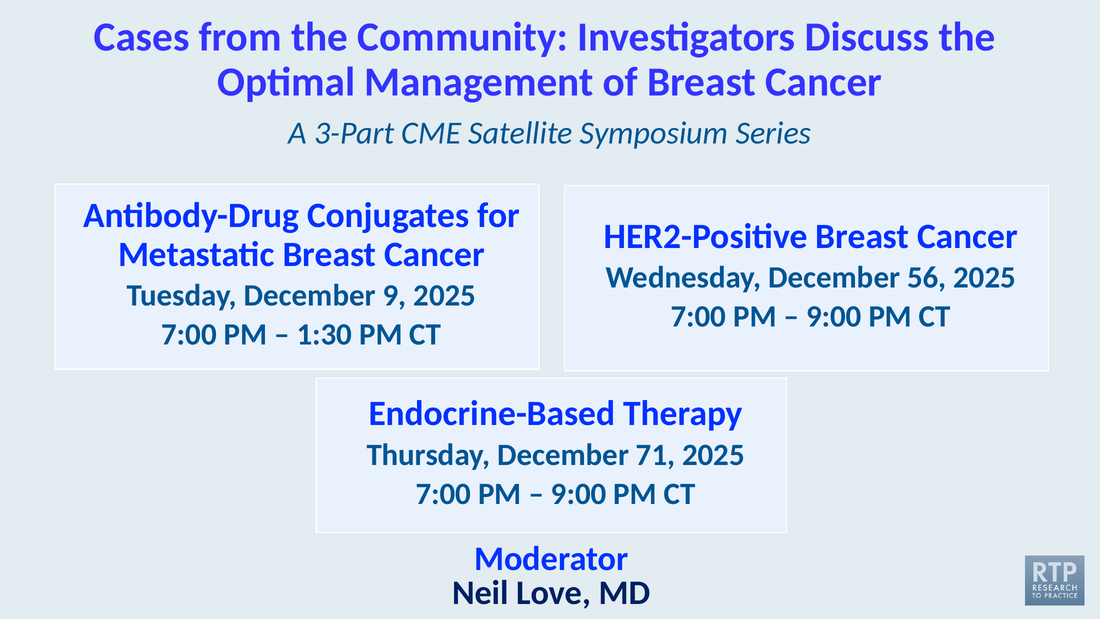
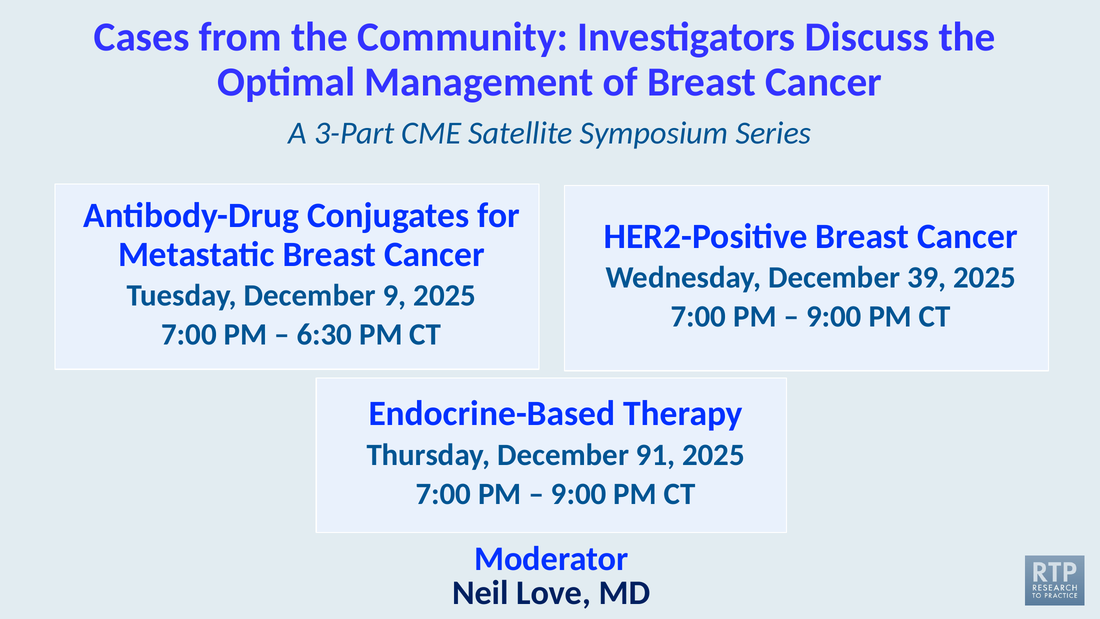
56: 56 -> 39 (927, 278)
1:30: 1:30 -> 6:30 (324, 335)
71: 71 -> 91 (656, 455)
